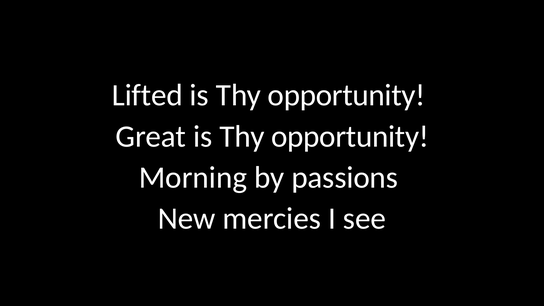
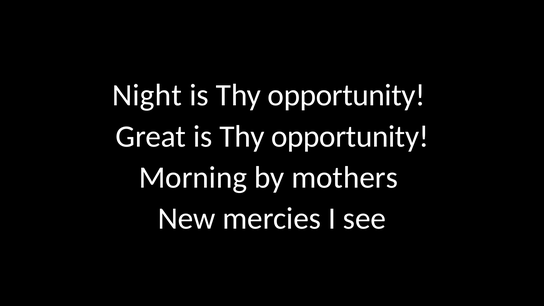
Lifted: Lifted -> Night (147, 95)
passions: passions -> mothers (345, 178)
